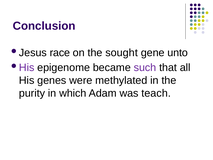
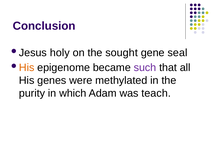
race: race -> holy (60, 53)
unto: unto -> seal (177, 53)
His colour: purple -> orange (27, 67)
